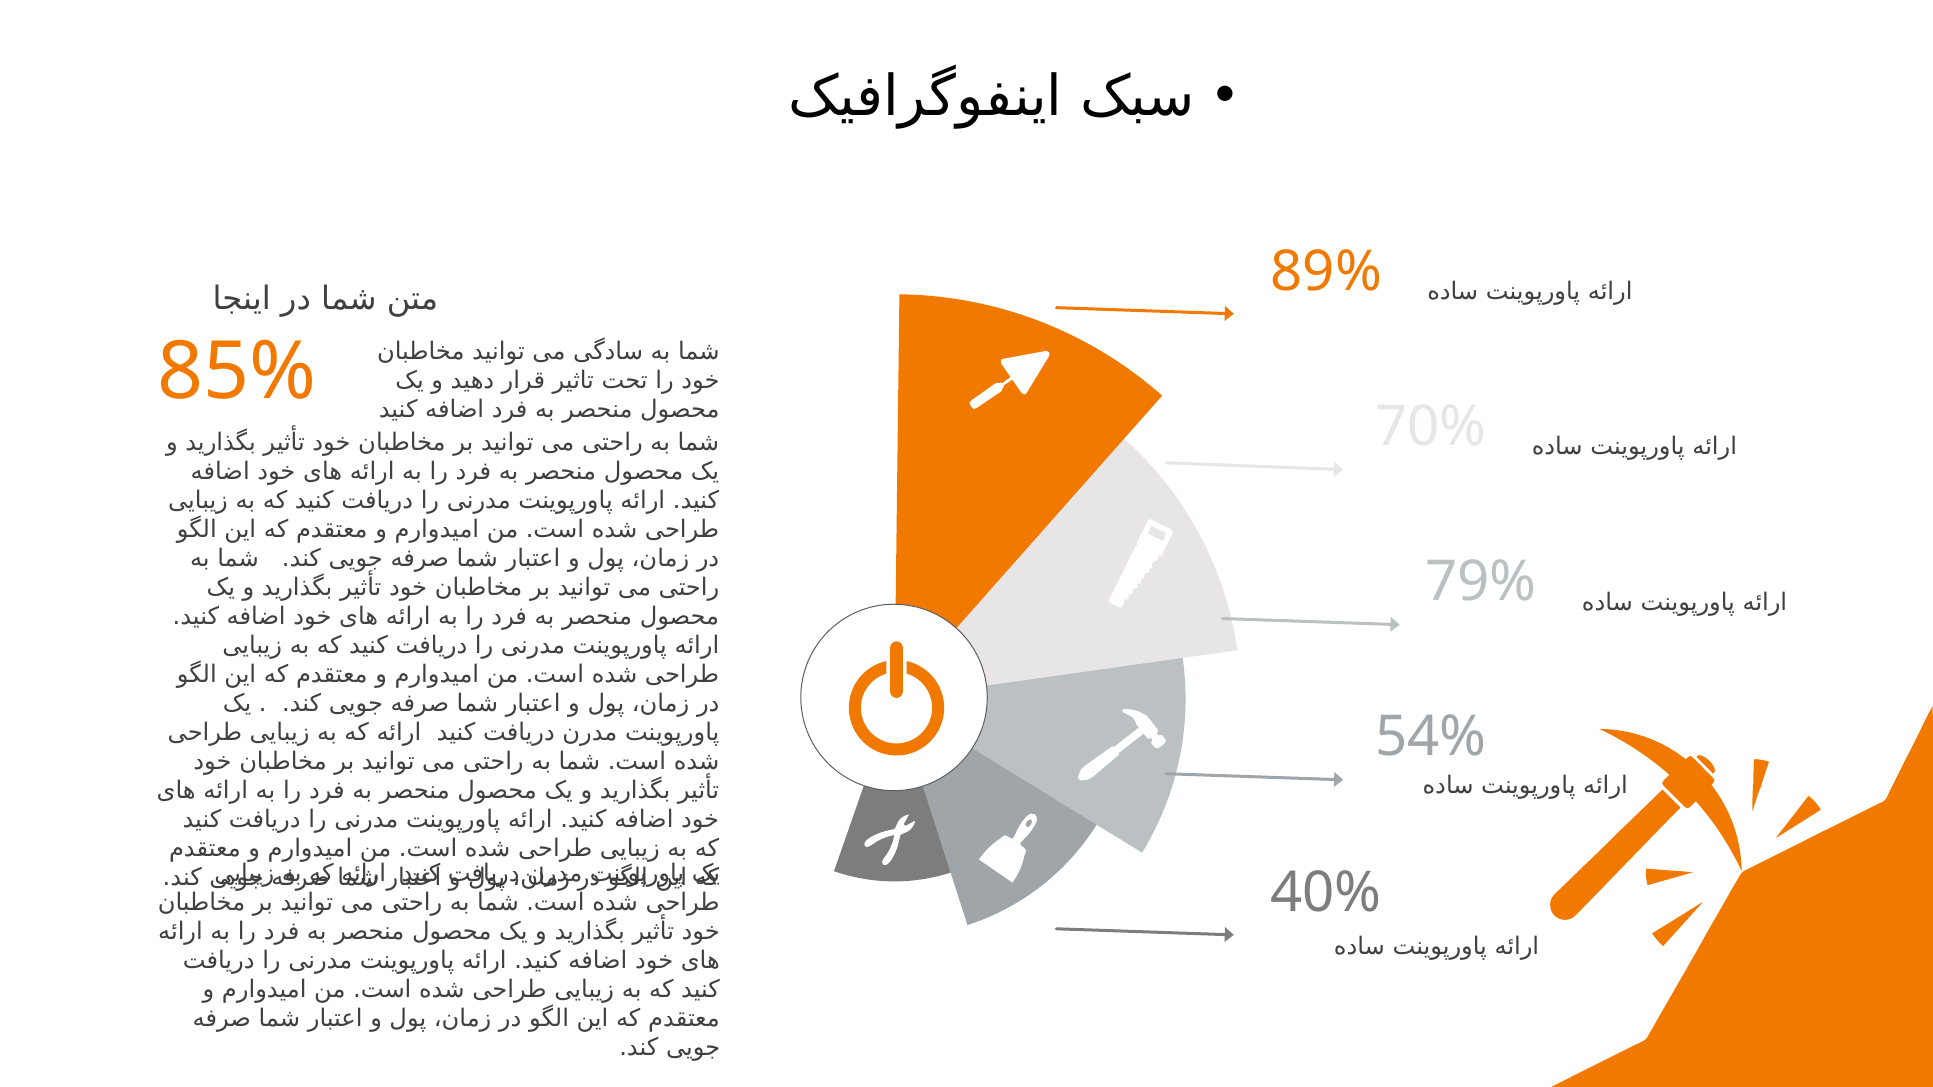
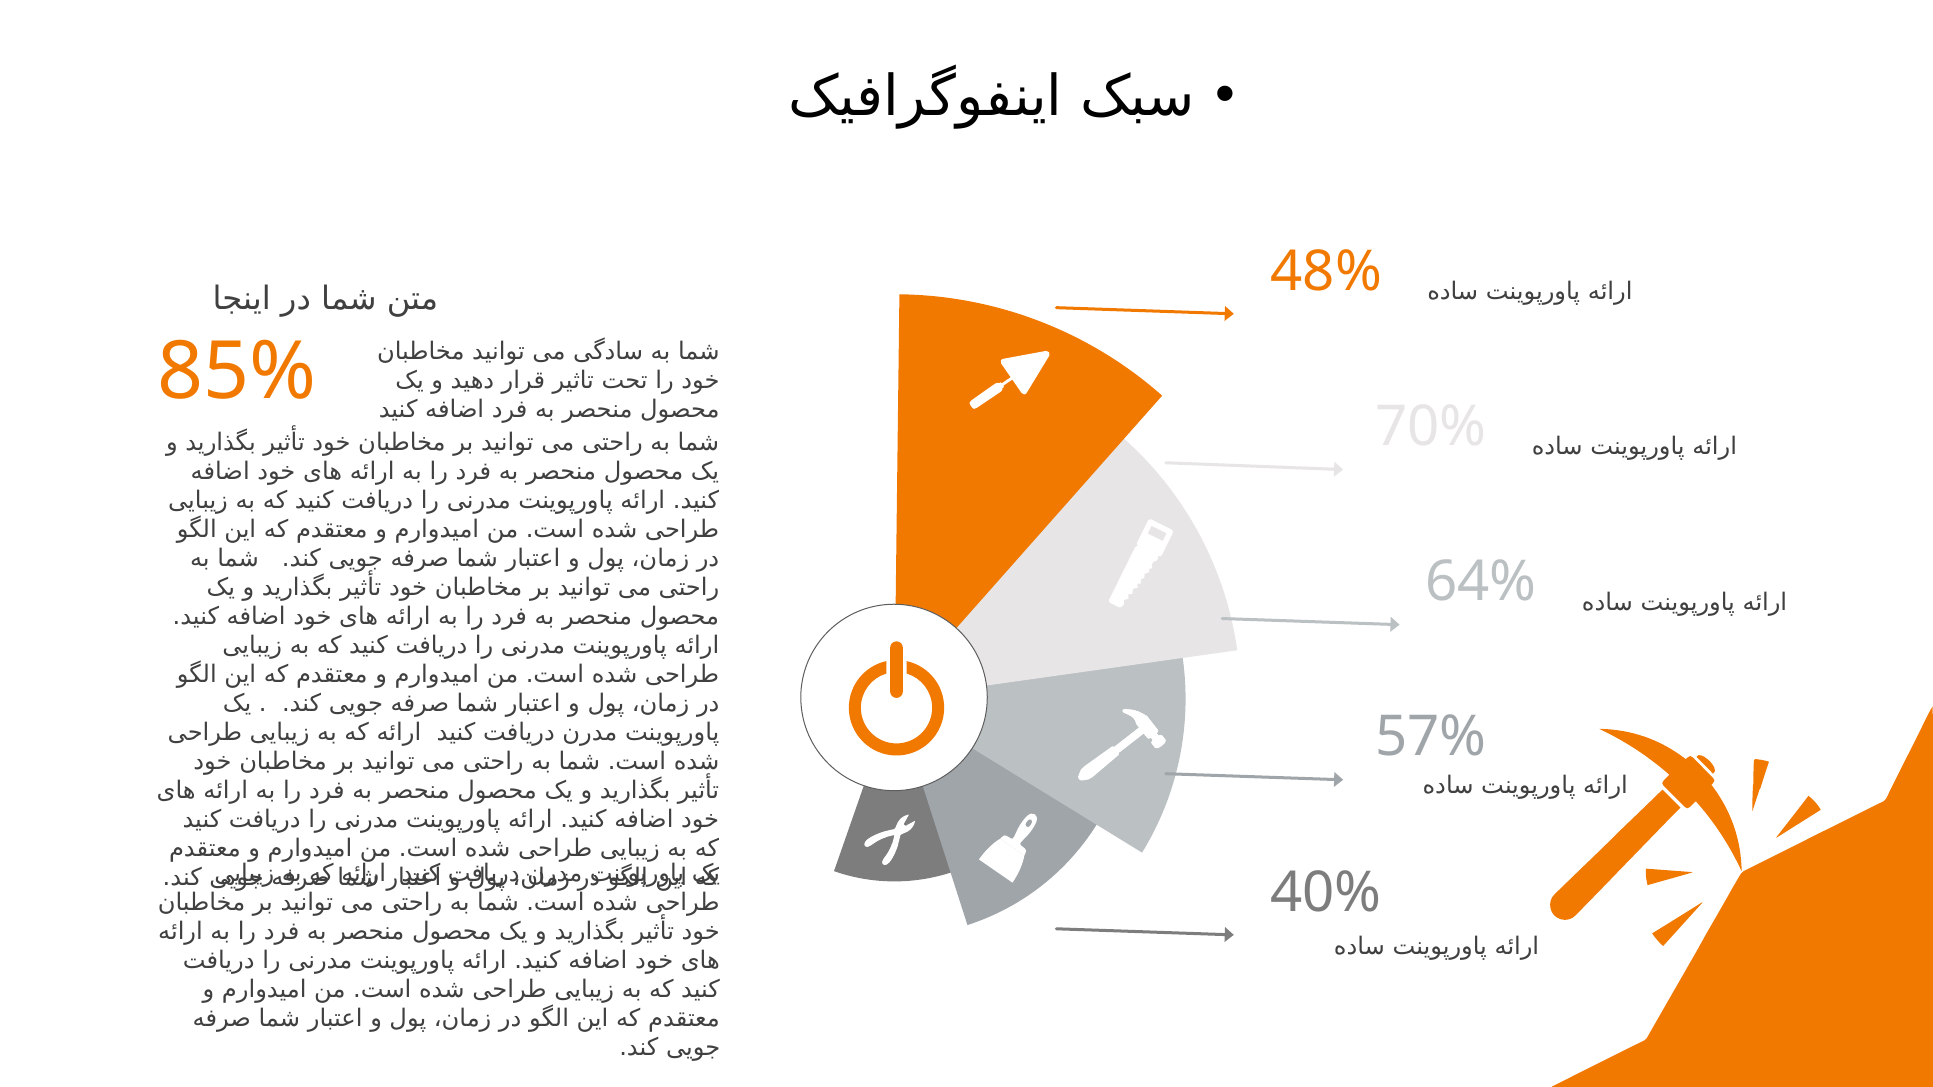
89%: 89% -> 48% (1326, 272)
79%: 79% -> 64% (1481, 582)
54%: 54% -> 57% (1431, 738)
